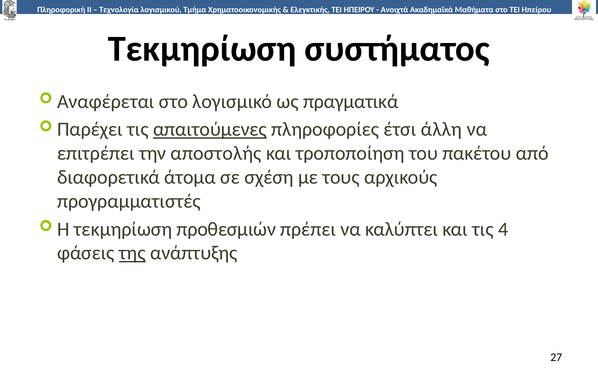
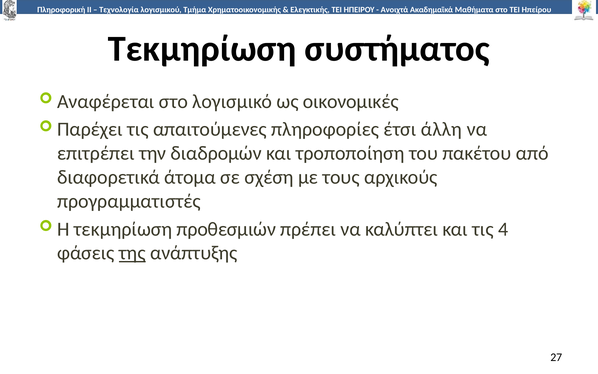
πραγματικά: πραγματικά -> οικονομικές (351, 101)
απαιτούμενες underline: present -> none (210, 129)
αποστολής: αποστολής -> διαδρομών (216, 153)
